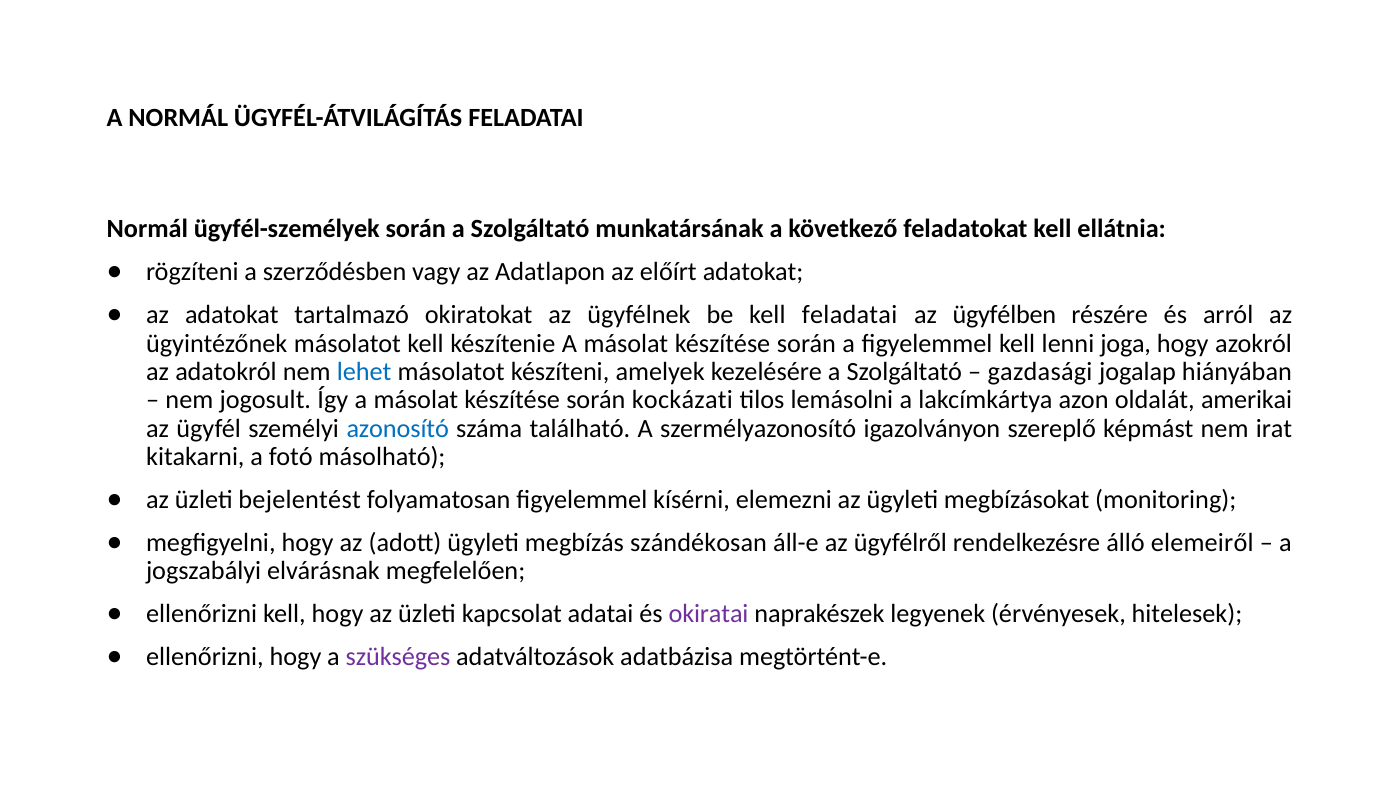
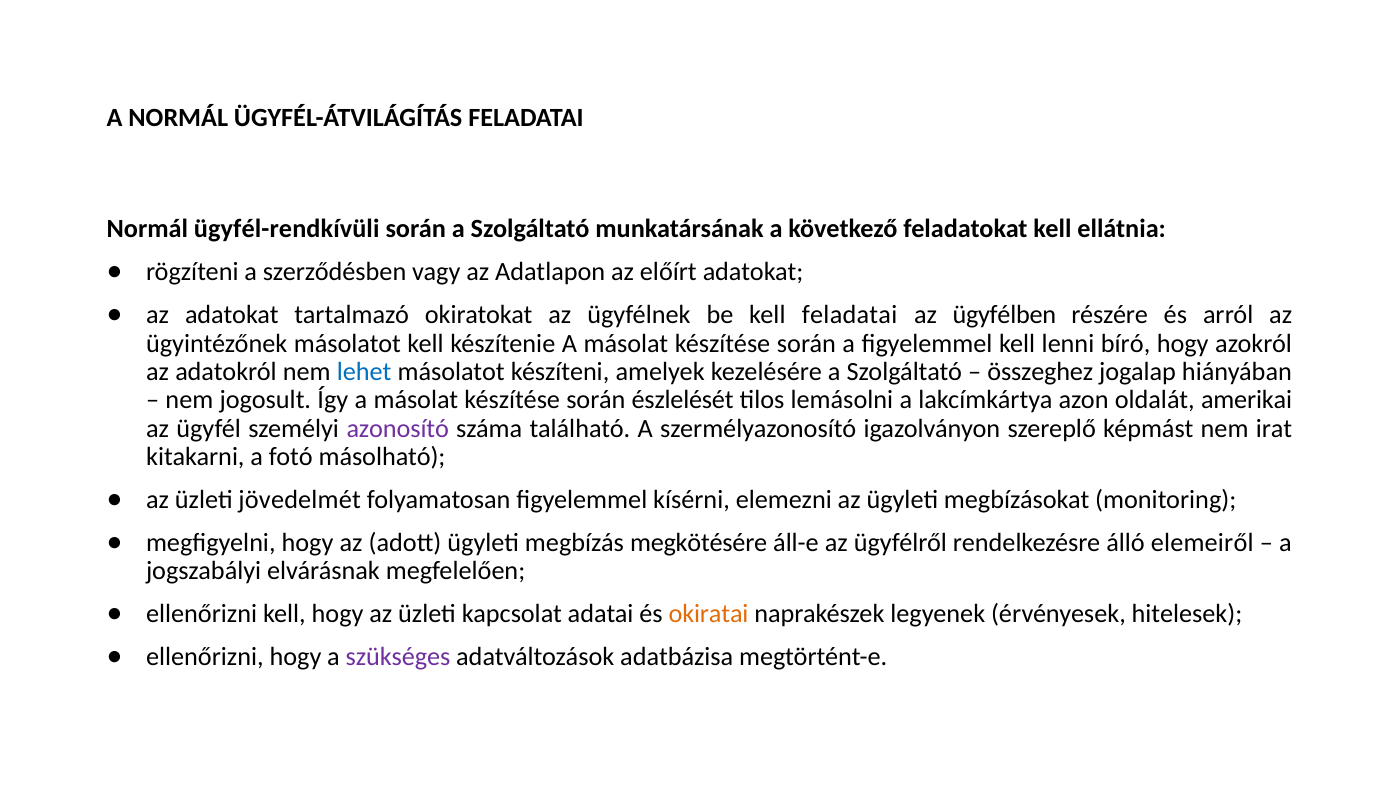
ügyfél-személyek: ügyfél-személyek -> ügyfél-rendkívüli (287, 229)
joga: joga -> bíró (1126, 343)
gazdasági: gazdasági -> összeghez (1040, 372)
kockázati: kockázati -> észlelését (683, 400)
azonosító colour: blue -> purple (398, 428)
bejelentést: bejelentést -> jövedelmét (300, 500)
szándékosan: szándékosan -> megkötésére (699, 542)
okiratai colour: purple -> orange (709, 614)
